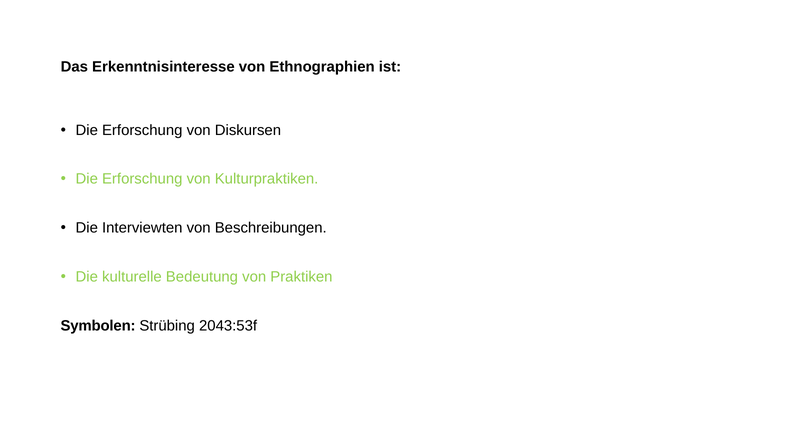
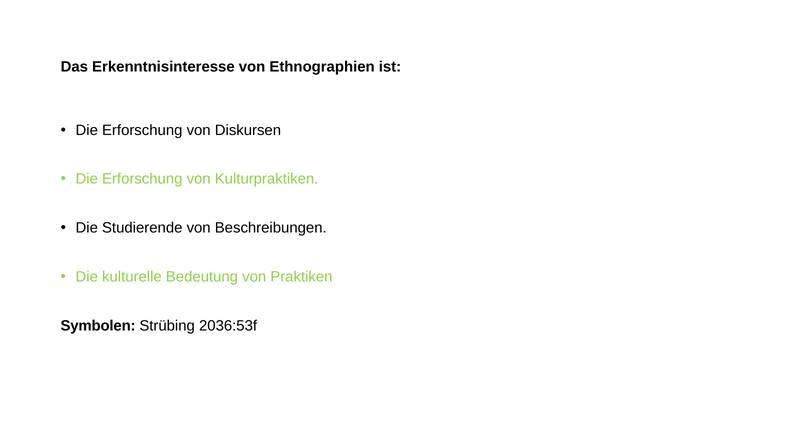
Interviewten: Interviewten -> Studierende (142, 228)
2043:53f: 2043:53f -> 2036:53f (228, 325)
